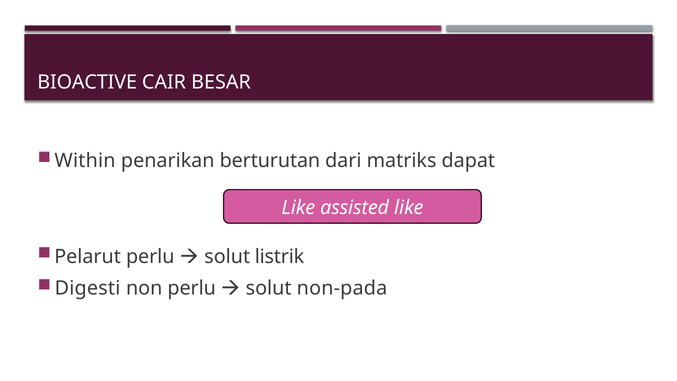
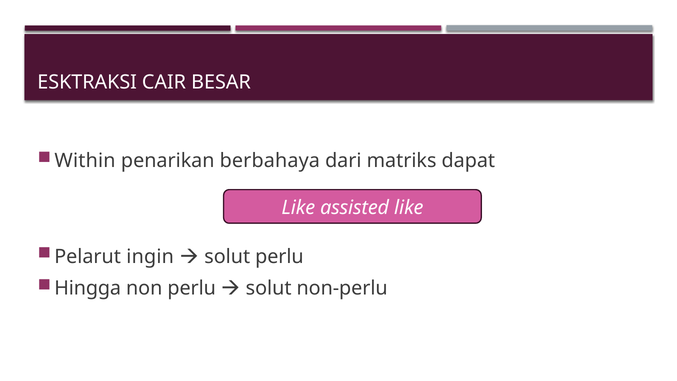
BIOACTIVE: BIOACTIVE -> ESKTRAKSI (87, 82)
berturutan: berturutan -> berbahaya (270, 161)
Pelarut perlu: perlu -> ingin (150, 256)
solut listrik: listrik -> perlu (279, 256)
Digesti: Digesti -> Hingga (88, 288)
non-pada: non-pada -> non-perlu (342, 288)
